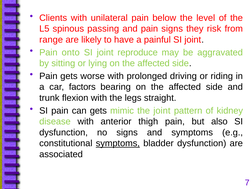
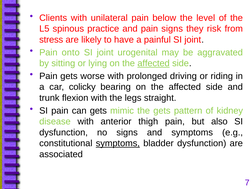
passing: passing -> practice (103, 29)
range: range -> stress (51, 40)
reproduce: reproduce -> urogenital (138, 52)
affected underline: none -> present (154, 63)
factors: factors -> colicky (82, 87)
the joint: joint -> gets (162, 111)
